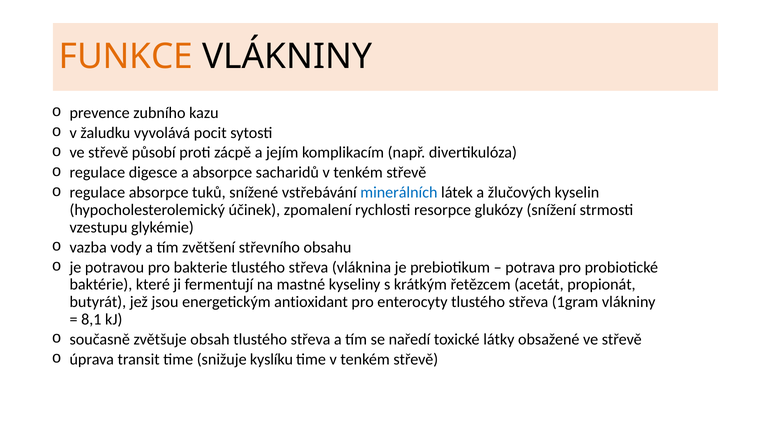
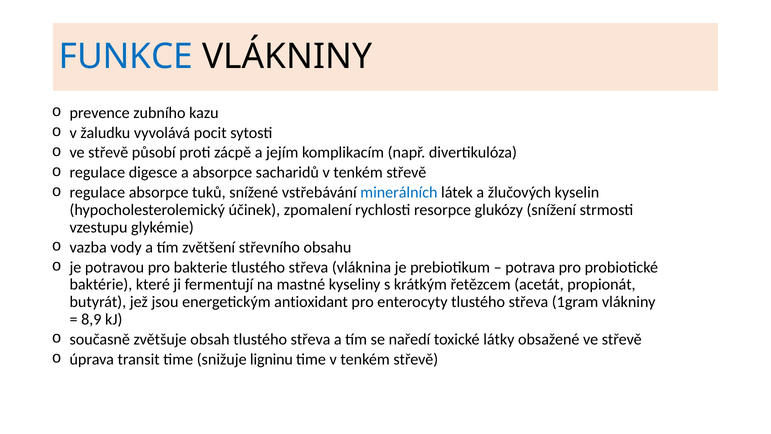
FUNKCE colour: orange -> blue (126, 57)
8,1: 8,1 -> 8,9 (91, 319)
kyslíku: kyslíku -> ligninu (271, 359)
